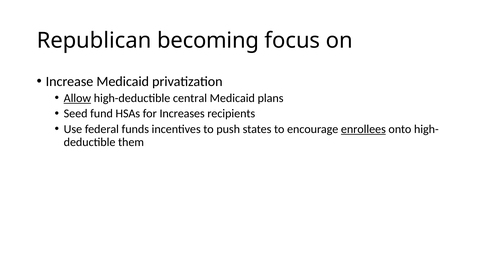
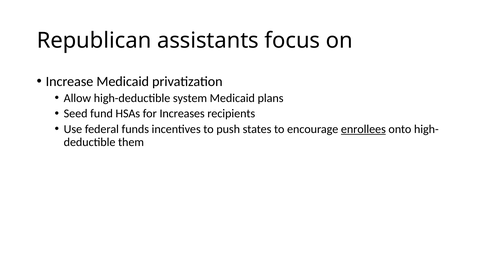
becoming: becoming -> assistants (208, 40)
Allow underline: present -> none (77, 98)
central: central -> system (190, 98)
